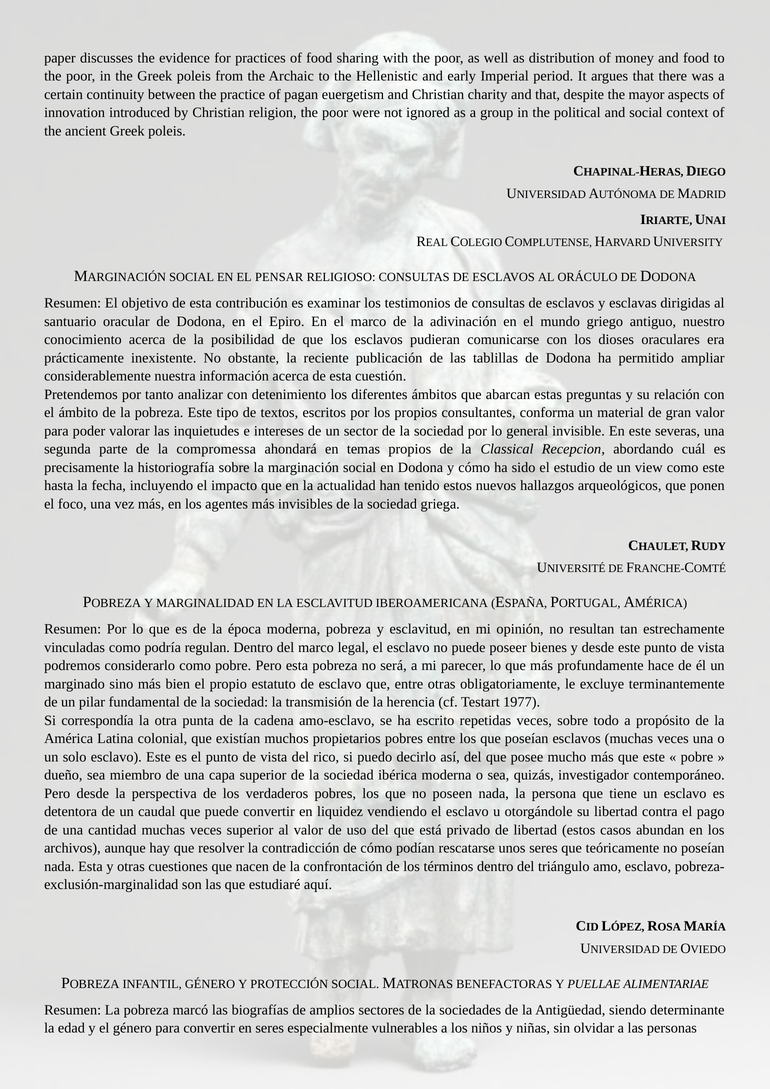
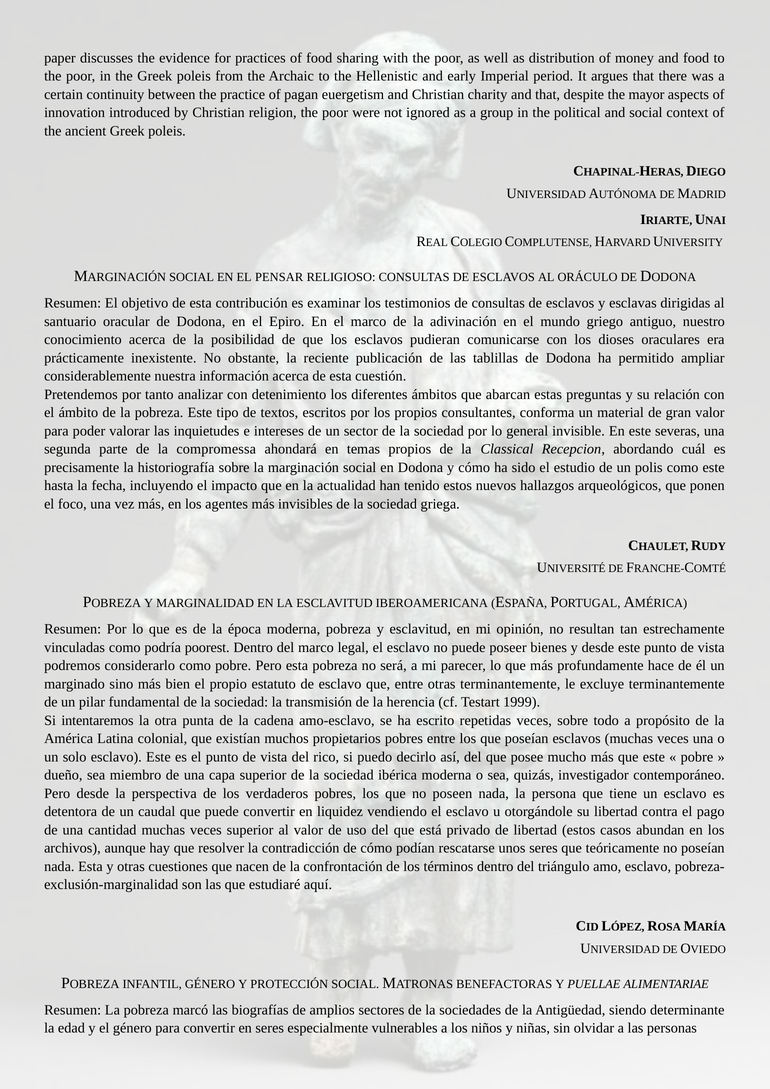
view: view -> polis (649, 467)
regulan: regulan -> poorest (207, 647)
otras obligatoriamente: obligatoriamente -> terminantemente (510, 684)
1977: 1977 -> 1999 (522, 702)
correspondía: correspondía -> intentaremos (97, 720)
